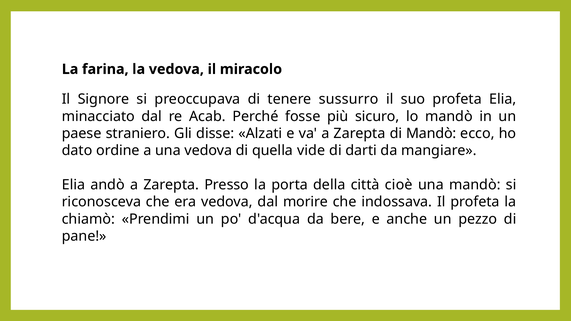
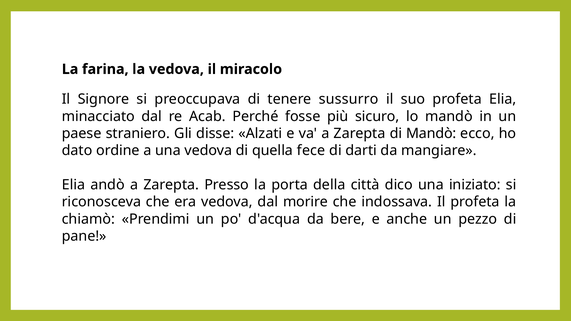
vide: vide -> fece (311, 151)
cioè: cioè -> dico (399, 185)
una mandò: mandò -> iniziato (475, 185)
